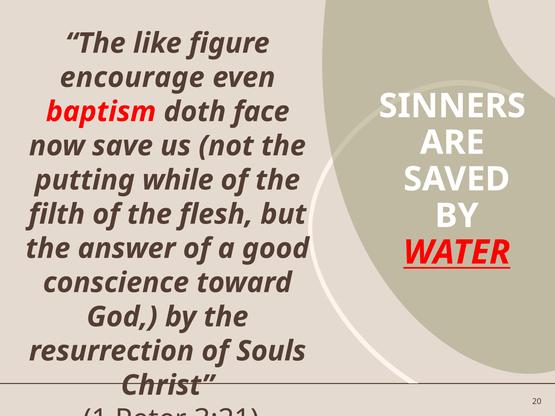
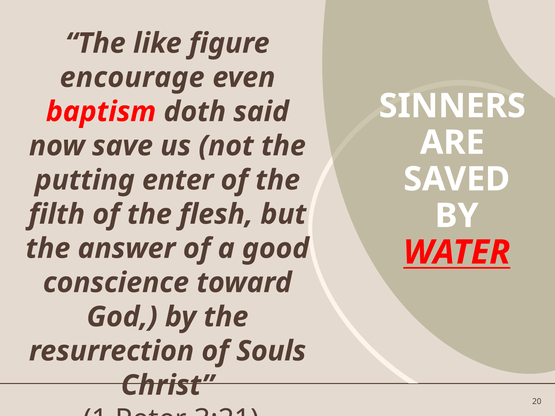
face: face -> said (261, 112)
while: while -> enter (178, 180)
